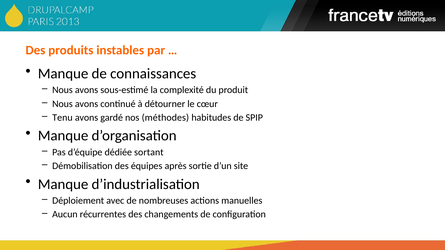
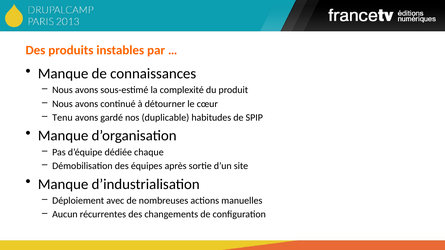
méthodes: méthodes -> duplicable (165, 118)
sortant: sortant -> chaque (149, 152)
